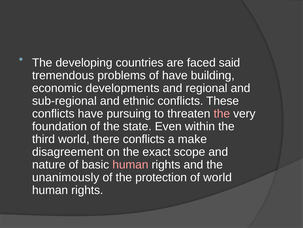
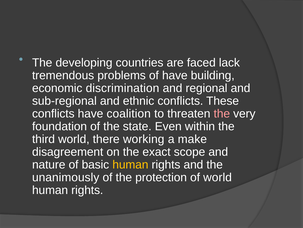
said: said -> lack (229, 62)
developments: developments -> discrimination (122, 88)
pursuing: pursuing -> coalition (129, 113)
there conflicts: conflicts -> working (144, 139)
human colour: pink -> yellow (130, 164)
